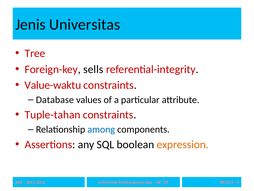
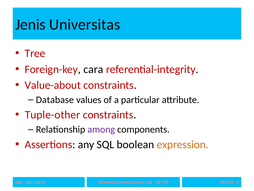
sells: sells -> cara (93, 69)
Value-waktu: Value-waktu -> Value-about (53, 85)
Tuple-tahan: Tuple-tahan -> Tuple-other (53, 115)
among colour: blue -> purple (101, 129)
